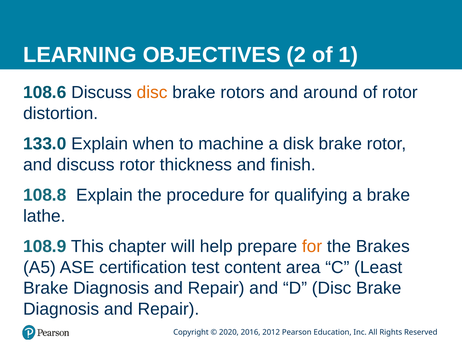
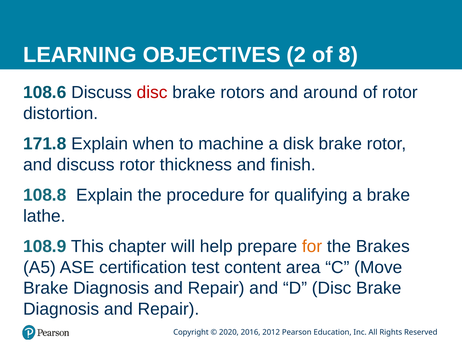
1: 1 -> 8 (348, 55)
disc colour: orange -> red (152, 92)
133.0: 133.0 -> 171.8 (45, 144)
Least: Least -> Move (378, 267)
